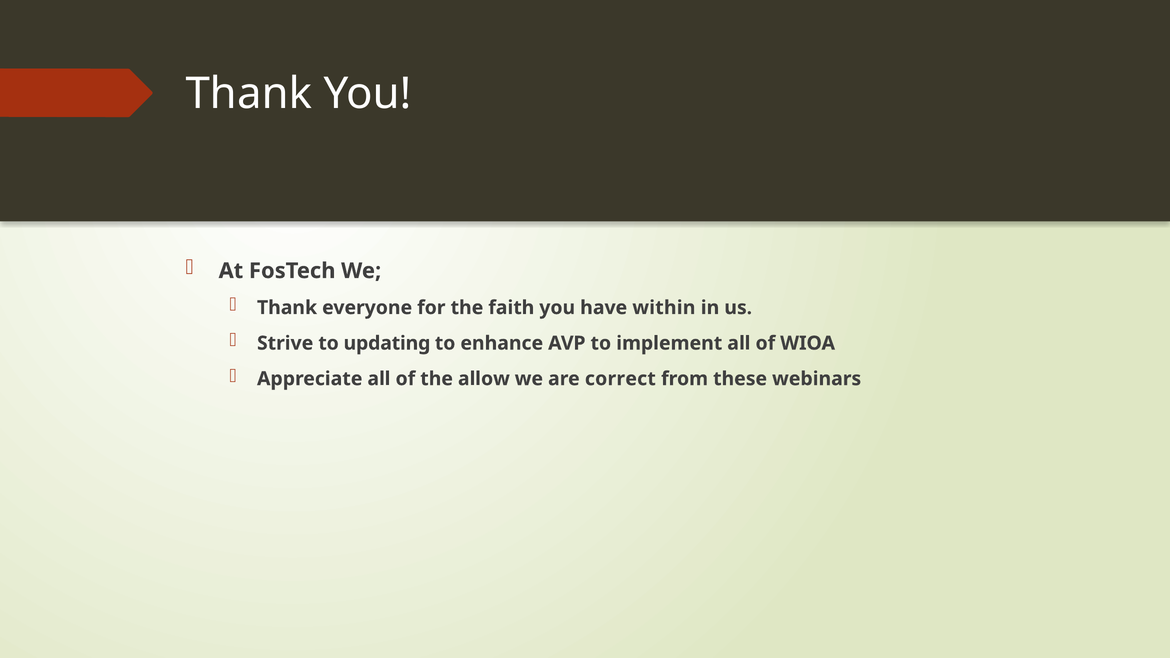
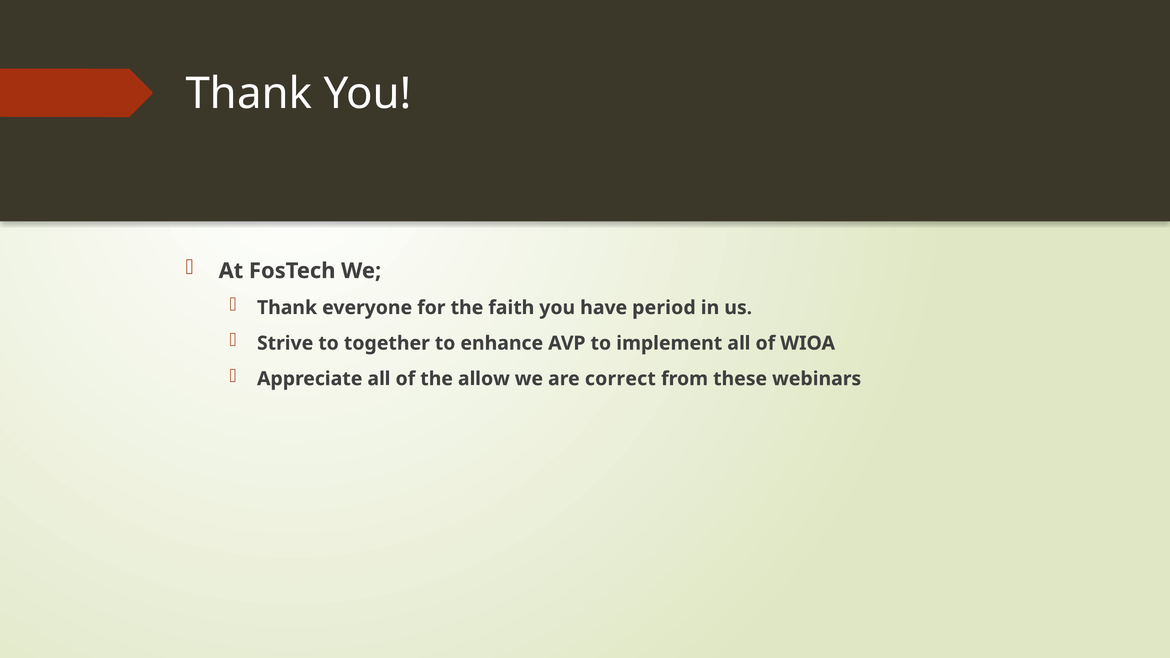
within: within -> period (664, 308)
updating: updating -> together (387, 343)
